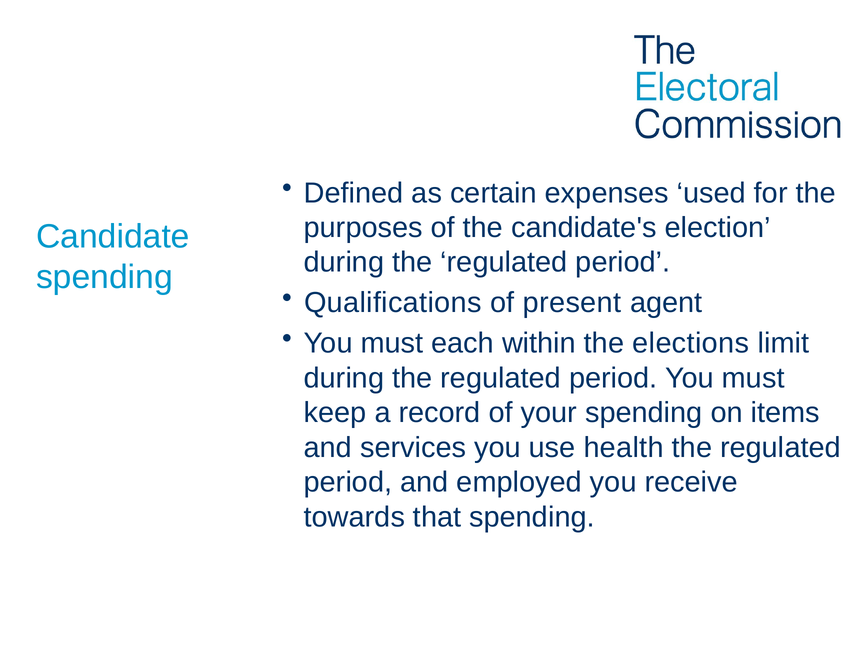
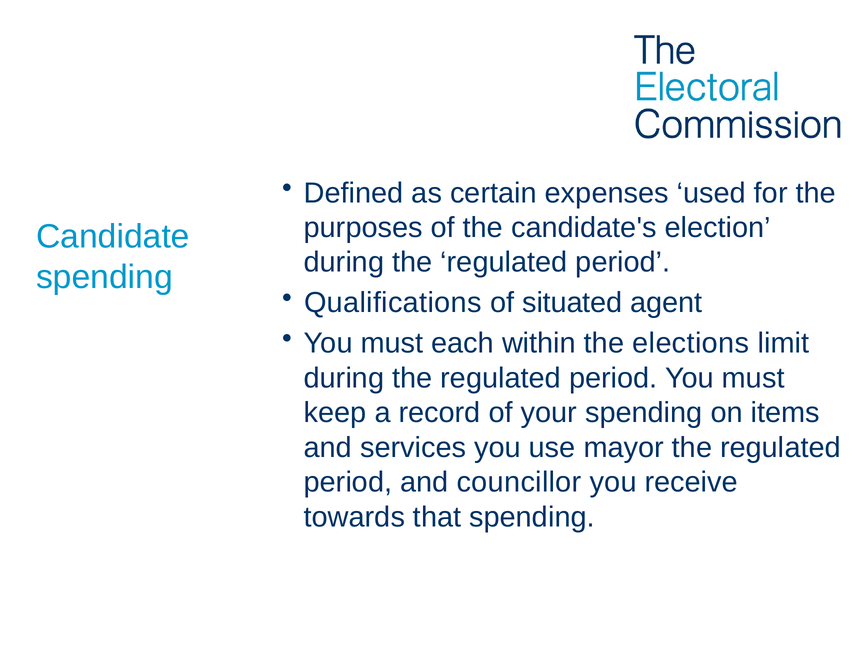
present: present -> situated (572, 303)
health: health -> mayor (624, 448)
employed: employed -> councillor (519, 482)
